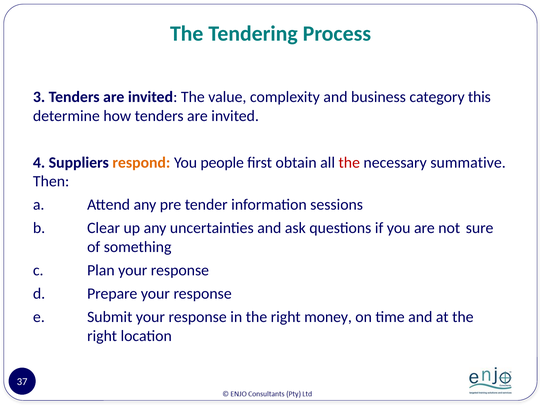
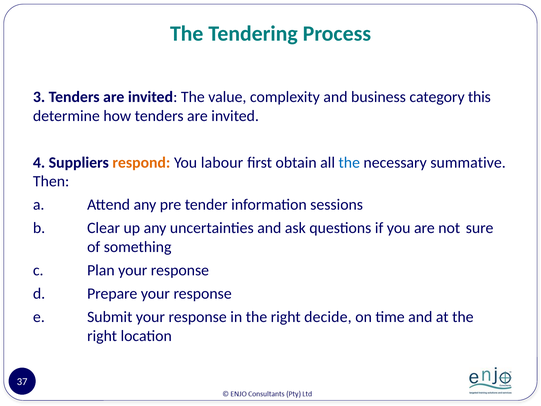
people: people -> labour (222, 162)
the colour: red -> blue (349, 162)
money: money -> decide (328, 317)
